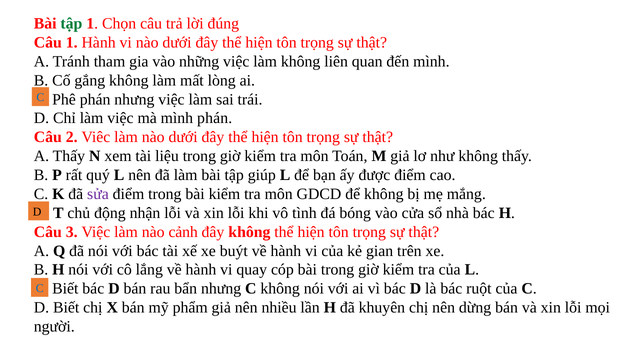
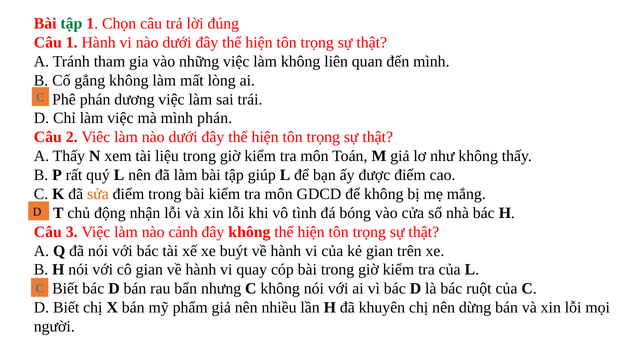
phán nhưng: nhưng -> dương (134, 99)
sửa colour: purple -> orange (98, 194)
cô lắng: lắng -> gian (149, 270)
